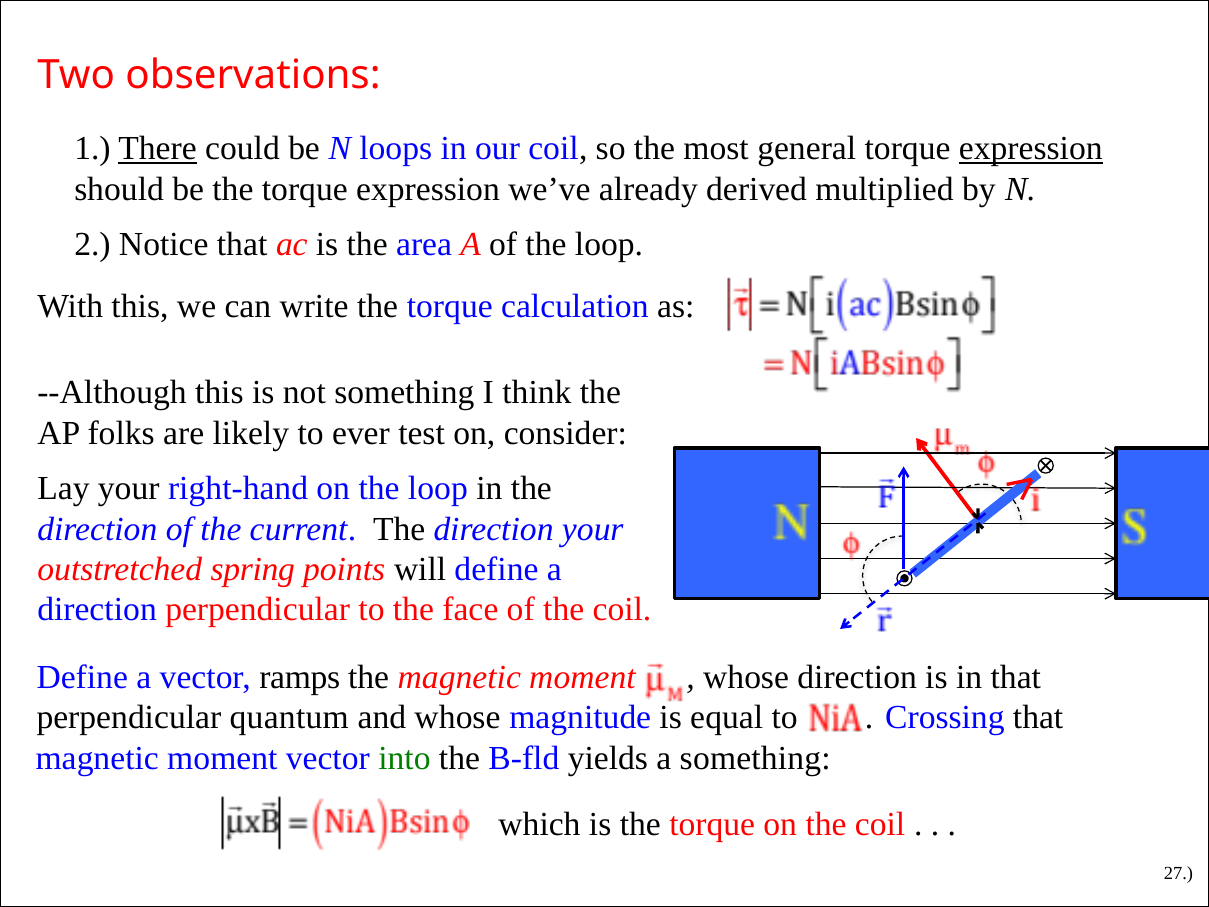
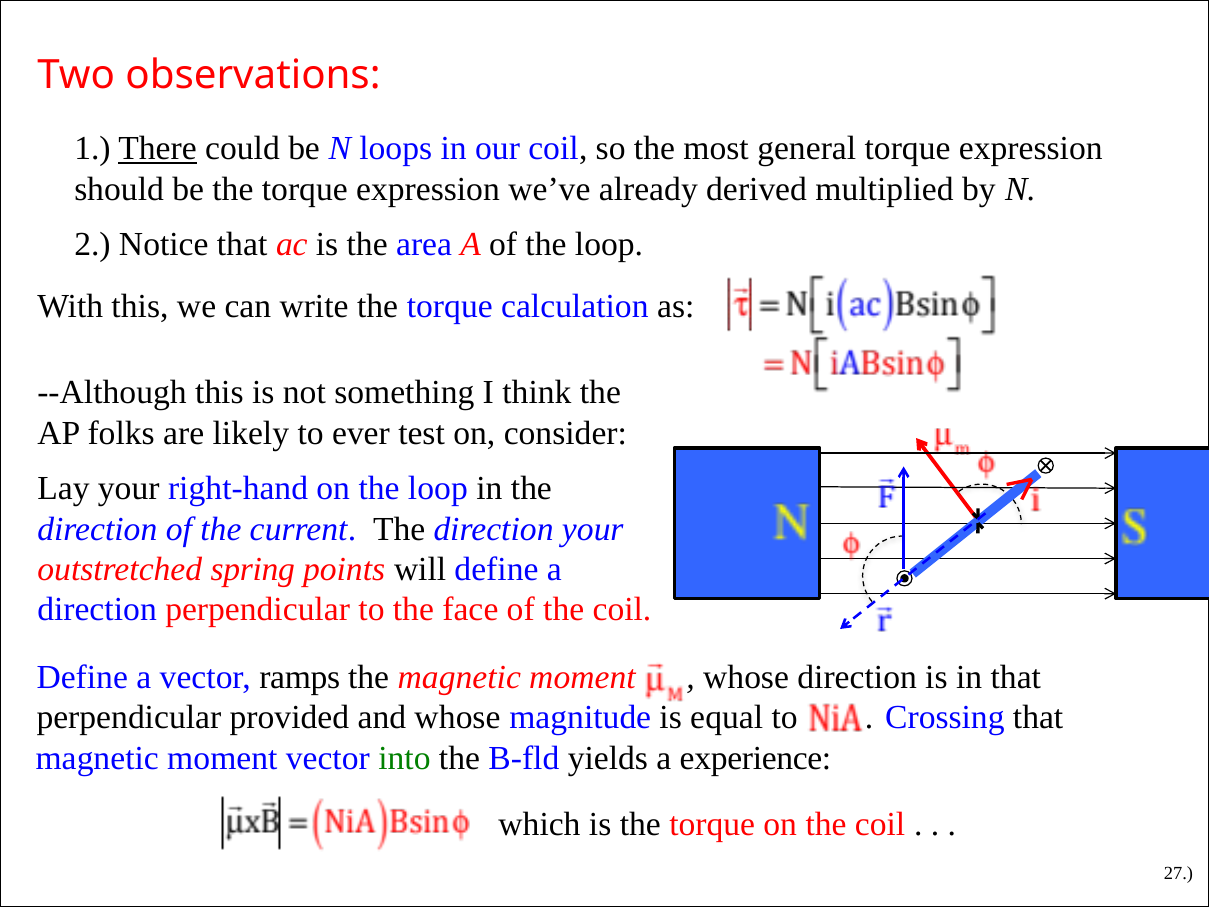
expression underline: present -> none (1031, 149)
quantum: quantum -> provided (289, 717)
a something: something -> experience (756, 758)
